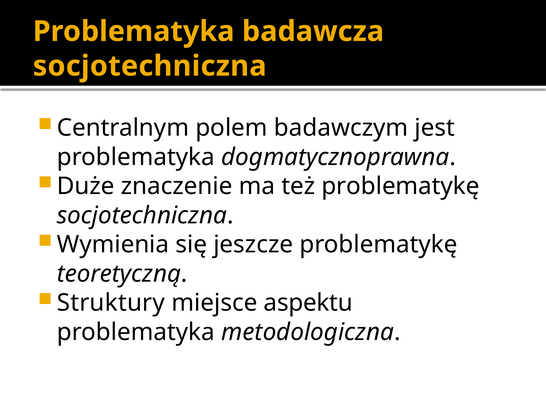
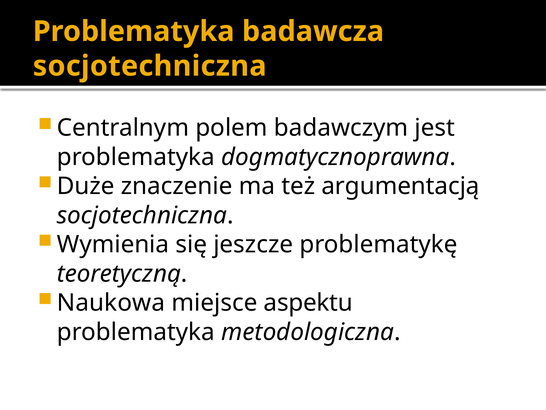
też problematykę: problematykę -> argumentacją (400, 186)
Struktury: Struktury -> Naukowa (111, 302)
